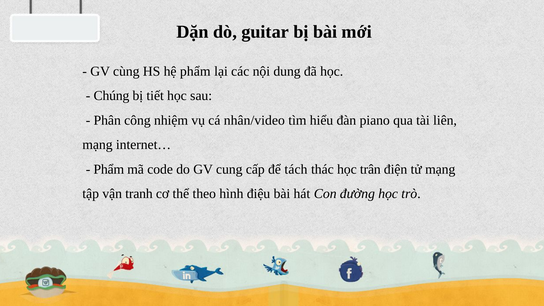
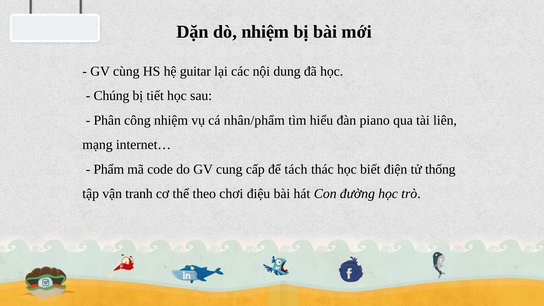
dò guitar: guitar -> nhiệm (265, 32)
hệ phẩm: phẩm -> guitar (195, 71)
nhân/video: nhân/video -> nhân/phẩm (254, 120)
trân: trân -> biết (370, 169)
tử mạng: mạng -> thống (440, 169)
hình: hình -> chơi (231, 194)
